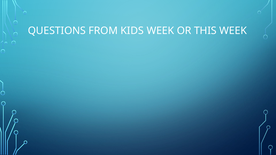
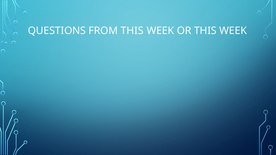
FROM KIDS: KIDS -> THIS (132, 31)
